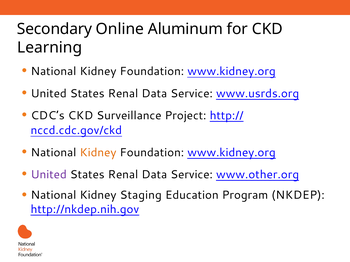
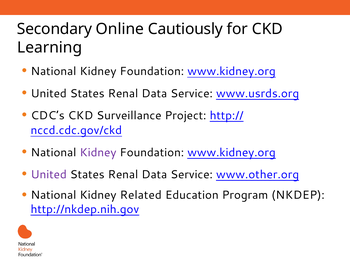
Aluminum: Aluminum -> Cautiously (185, 29)
Kidney colour: orange -> purple (98, 153)
Staging: Staging -> Related (141, 195)
